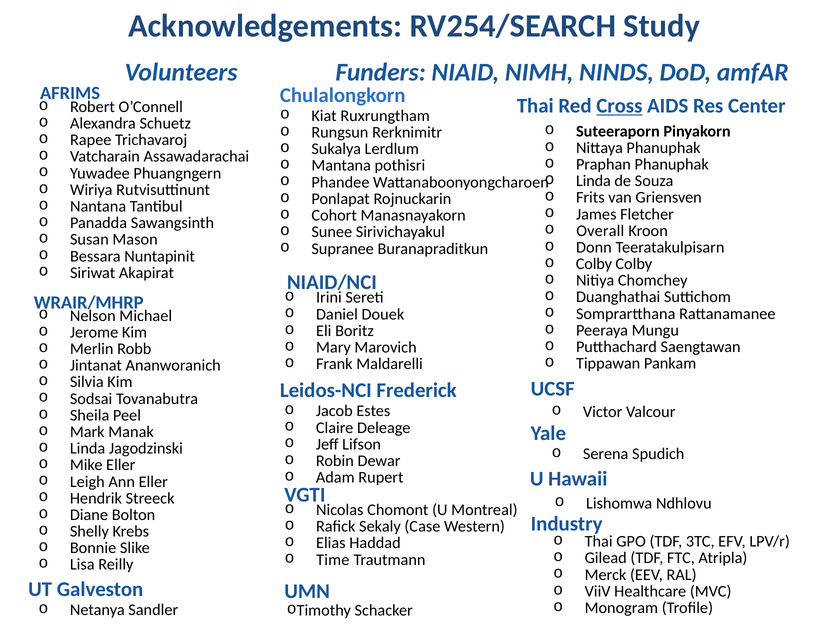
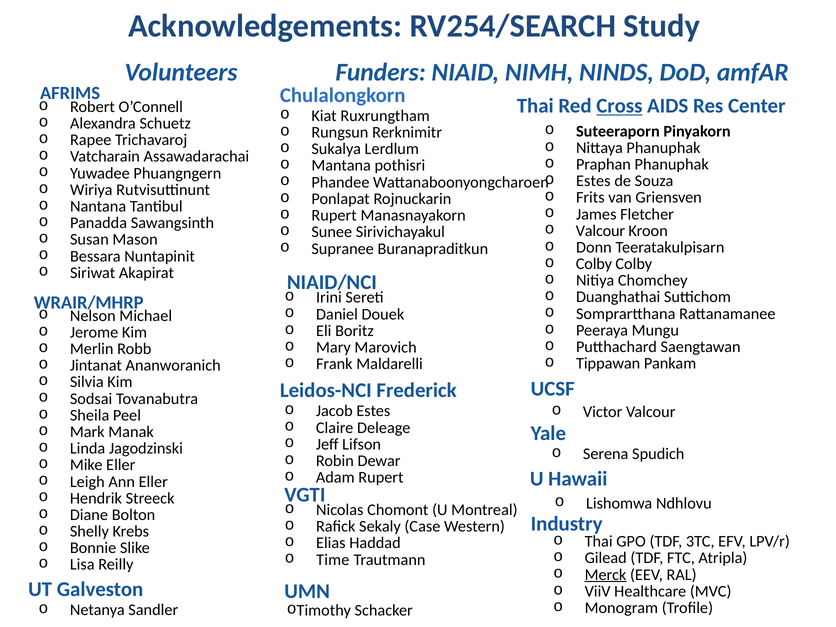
Linda: Linda -> Estes (593, 181)
Cohort: Cohort -> Rupert (334, 215)
Overall: Overall -> Valcour (600, 231)
Merck underline: none -> present (606, 575)
